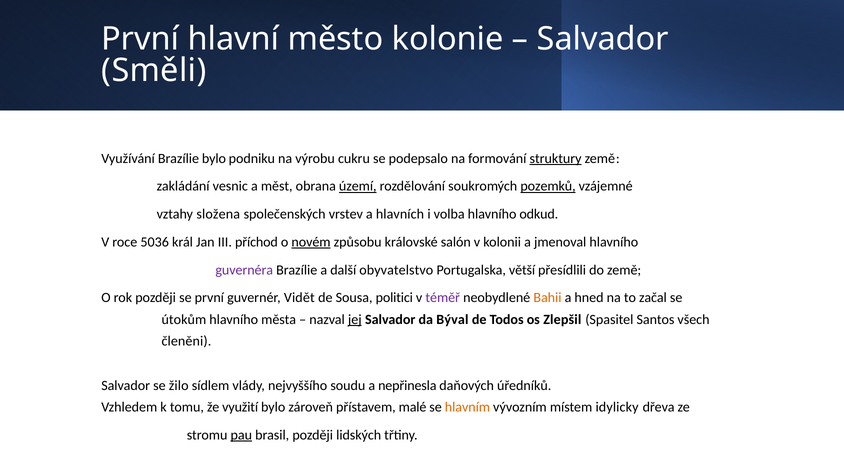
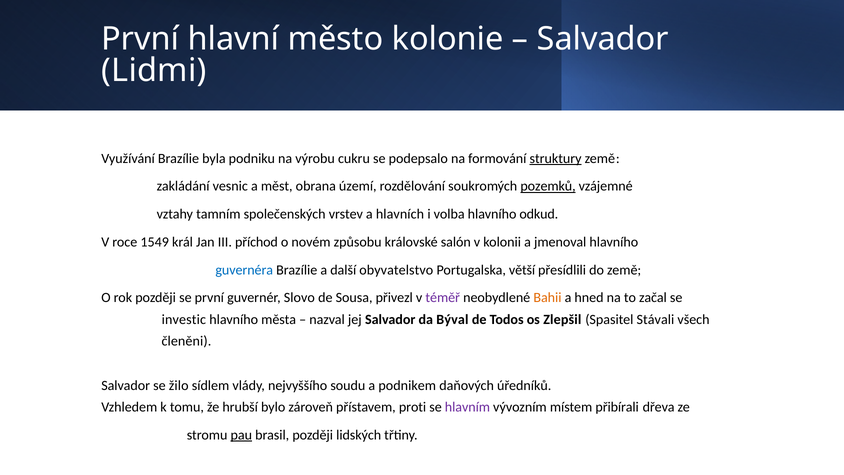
Směli: Směli -> Lidmi (154, 71)
Brazílie bylo: bylo -> byla (214, 158)
území underline: present -> none (358, 186)
složena: složena -> tamním (218, 214)
5036: 5036 -> 1549 (155, 242)
novém underline: present -> none (311, 242)
guvernéra colour: purple -> blue (244, 270)
Vidět: Vidět -> Slovo (299, 298)
politici: politici -> přivezl (394, 298)
útokům: útokům -> investic (184, 319)
jej underline: present -> none (355, 319)
Santos: Santos -> Stávali (655, 319)
nepřinesla: nepřinesla -> podnikem (407, 385)
využití: využití -> hrubší (240, 407)
malé: malé -> proti (413, 407)
hlavním colour: orange -> purple (467, 407)
idylicky: idylicky -> přibírali (617, 407)
